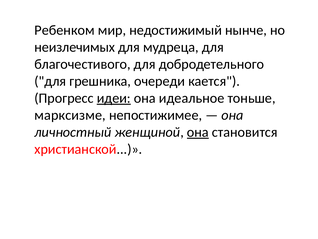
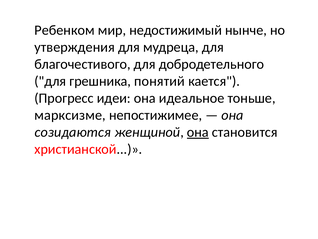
неизлечимых: неизлечимых -> утверждения (75, 47)
очереди: очереди -> понятий (160, 81)
идеи underline: present -> none (114, 98)
личностный: личностный -> созидаются (73, 132)
